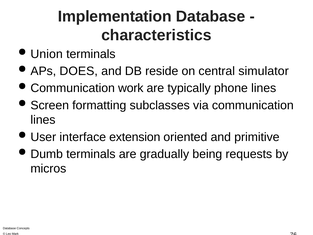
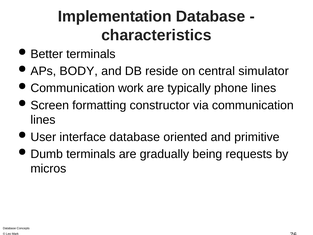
Union: Union -> Better (47, 54)
DOES: DOES -> BODY (79, 71)
subclasses: subclasses -> constructor (160, 105)
interface extension: extension -> database (135, 137)
